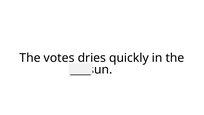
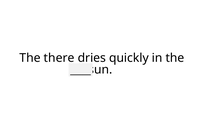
votes: votes -> there (59, 58)
